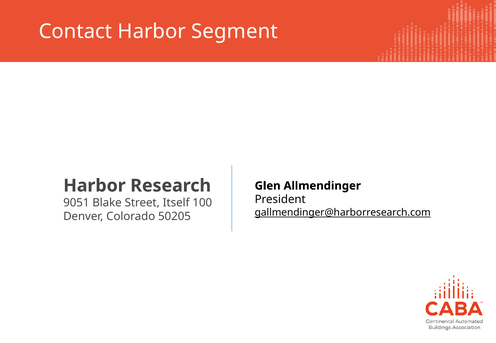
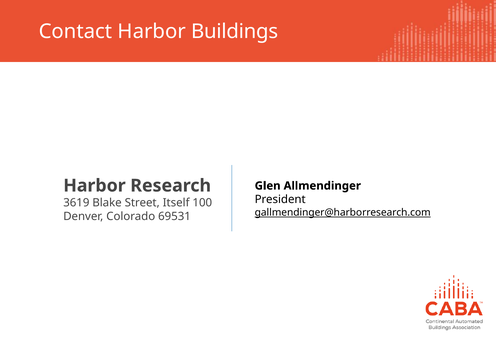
Segment: Segment -> Buildings (235, 31)
9051: 9051 -> 3619 (76, 203)
50205: 50205 -> 69531 (174, 217)
